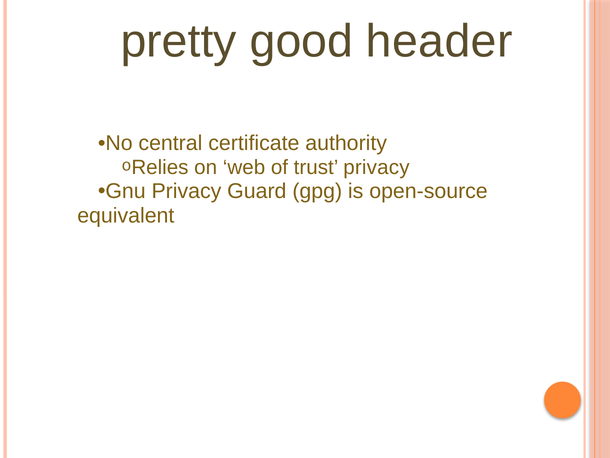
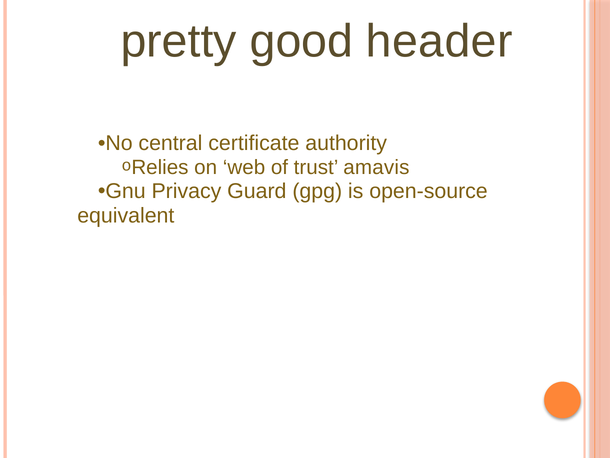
trust privacy: privacy -> amavis (376, 167)
